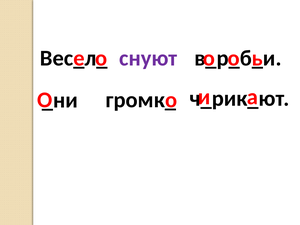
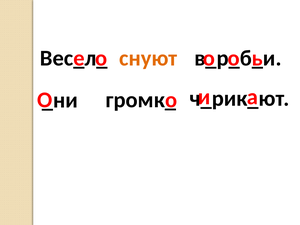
снуют colour: purple -> orange (148, 58)
